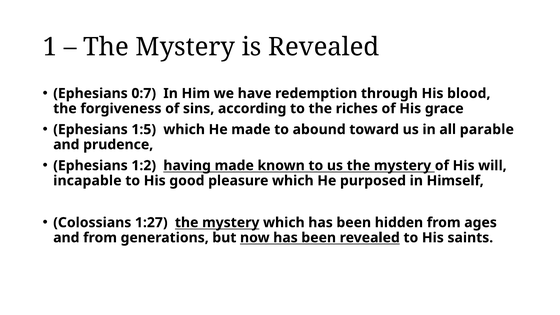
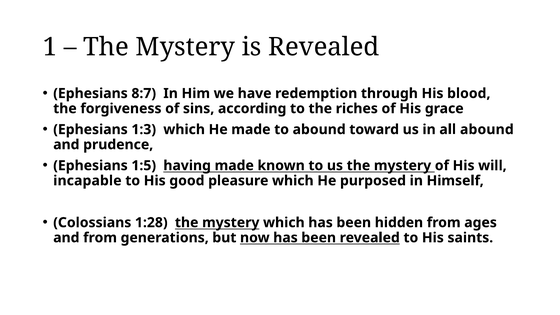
0:7: 0:7 -> 8:7 (144, 93)
1:5: 1:5 -> 1:3 (144, 129)
all parable: parable -> abound (487, 129)
1:2: 1:2 -> 1:5 (144, 166)
1:27: 1:27 -> 1:28 (151, 223)
